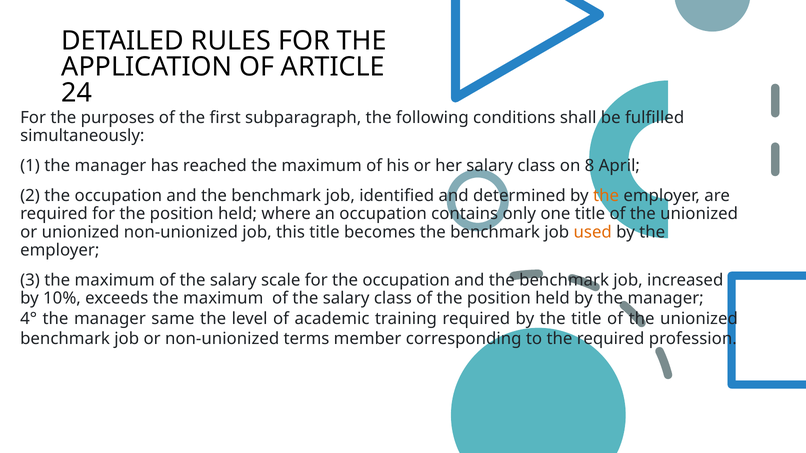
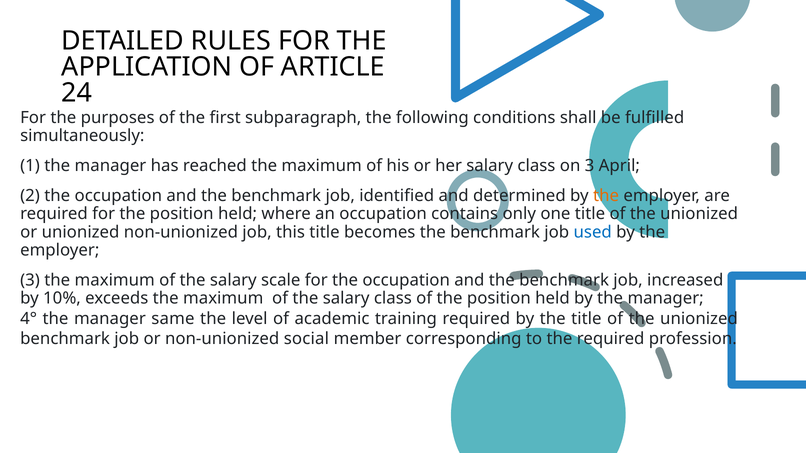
on 8: 8 -> 3 (590, 166)
used colour: orange -> blue (593, 232)
terms: terms -> social (306, 339)
